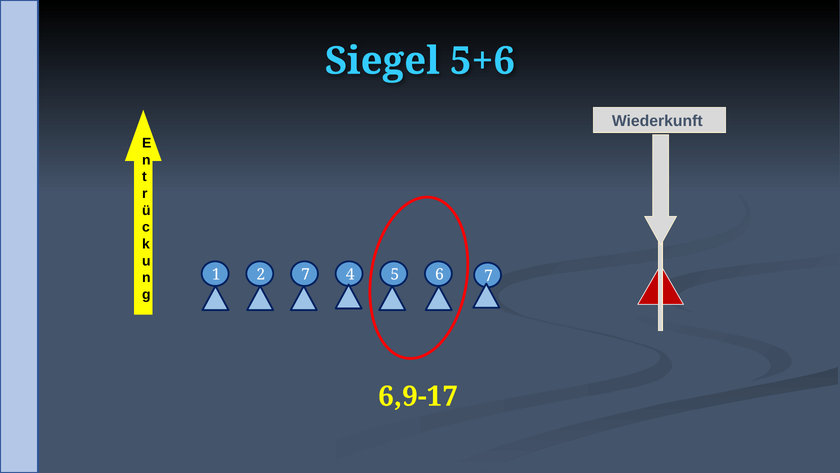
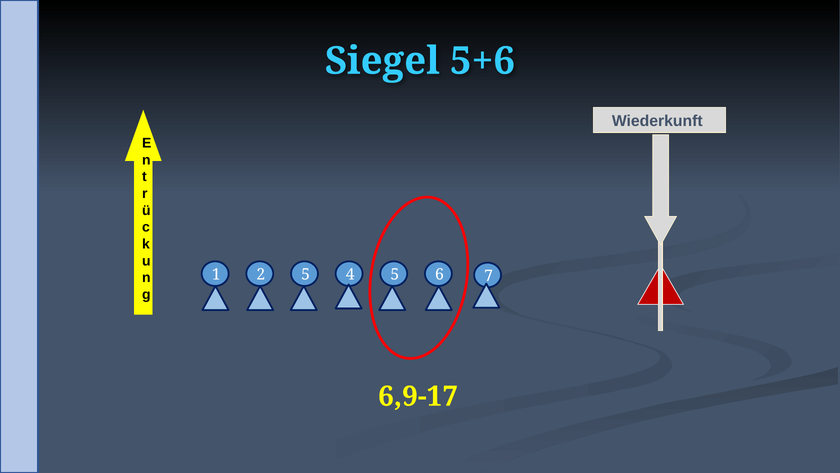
2 7: 7 -> 5 (306, 274)
